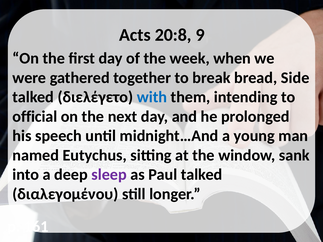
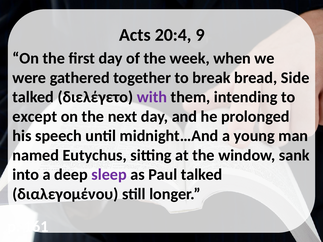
20:8: 20:8 -> 20:4 (173, 35)
with colour: blue -> purple (152, 97)
official: official -> except (35, 117)
